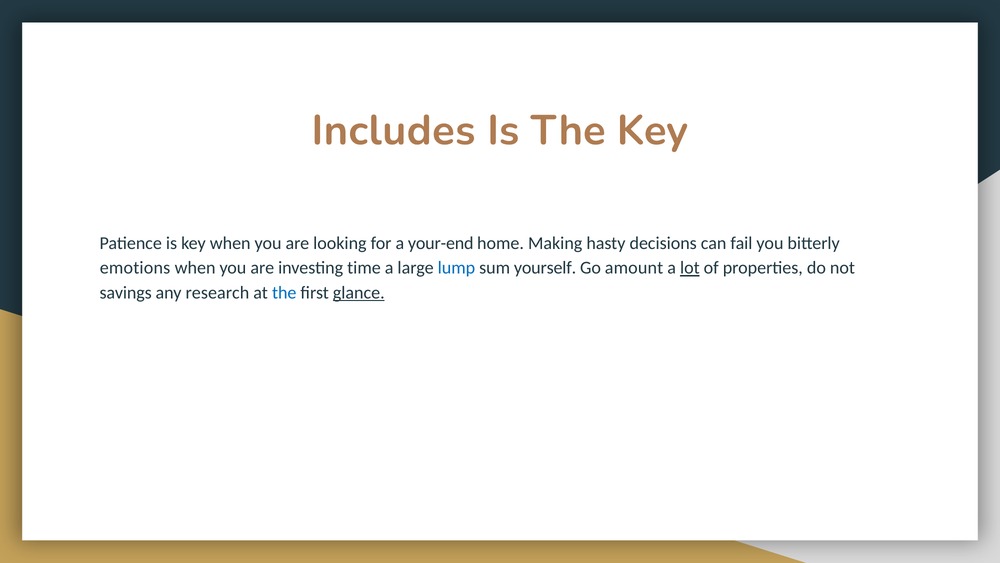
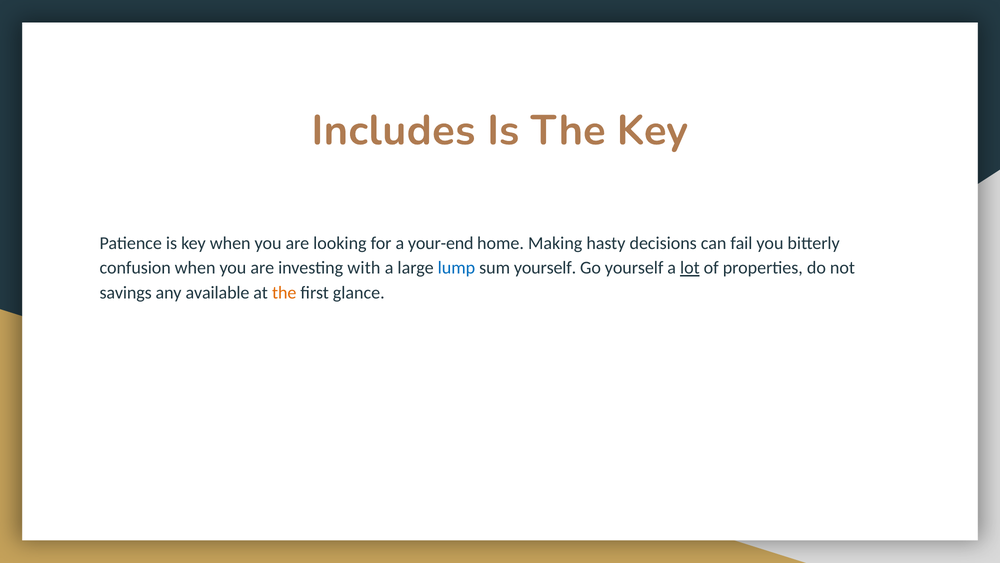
emotions: emotions -> confusion (135, 268)
time: time -> with (364, 268)
Go amount: amount -> yourself (634, 268)
research: research -> available (217, 293)
the colour: blue -> orange (284, 293)
glance underline: present -> none (359, 293)
